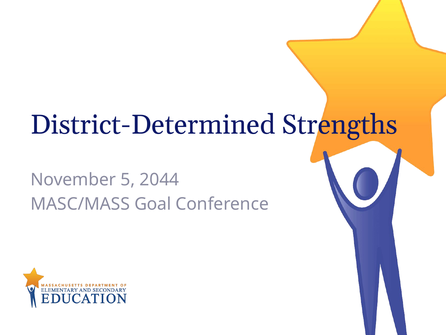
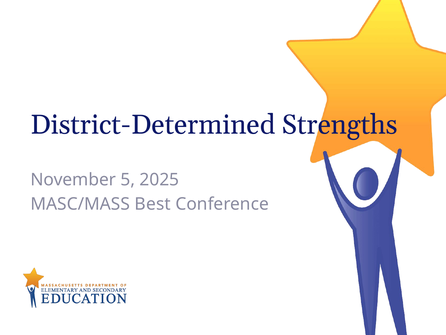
2044: 2044 -> 2025 (159, 179)
Goal: Goal -> Best (153, 204)
